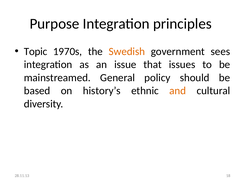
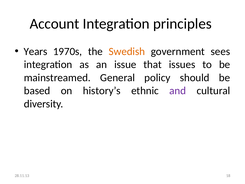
Purpose: Purpose -> Account (55, 24)
Topic: Topic -> Years (36, 51)
and colour: orange -> purple (178, 91)
